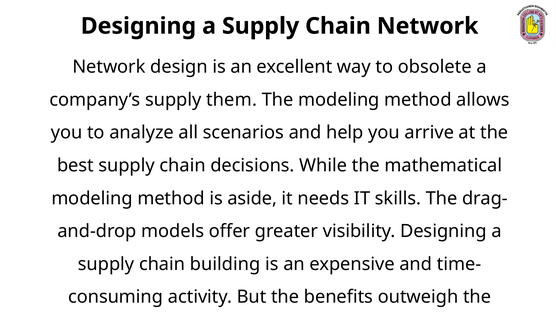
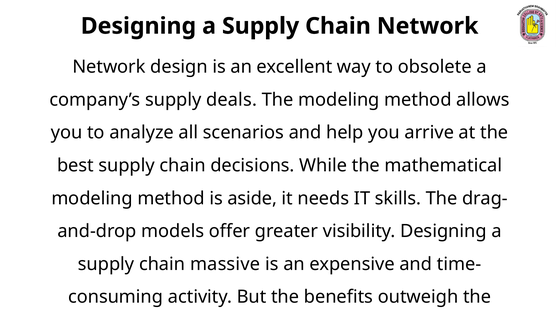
them: them -> deals (232, 100)
building: building -> massive (225, 264)
